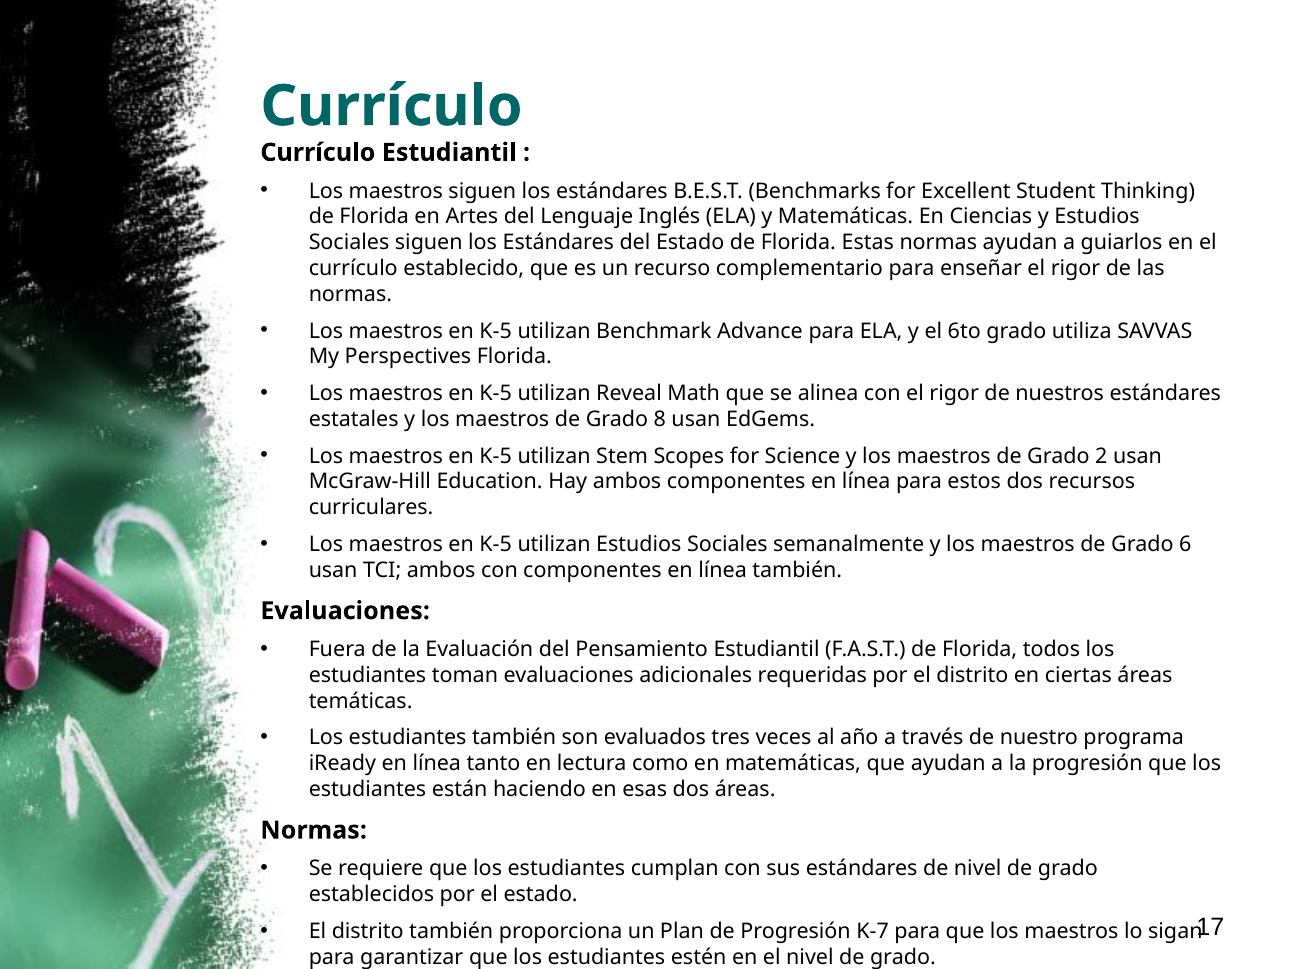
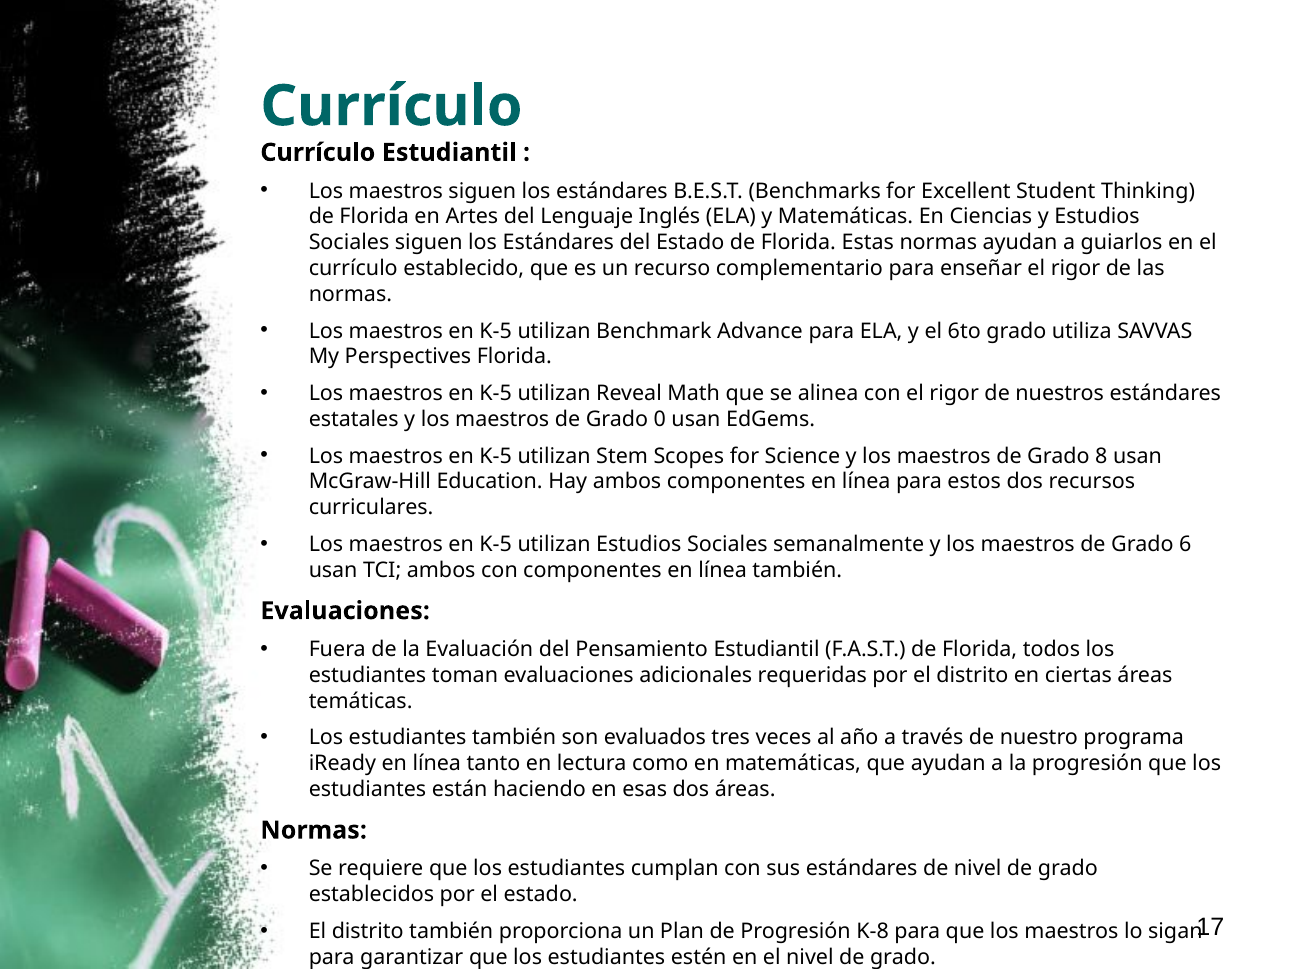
8: 8 -> 0 (660, 419)
2: 2 -> 8 (1101, 456)
K-7: K-7 -> K-8 (873, 931)
